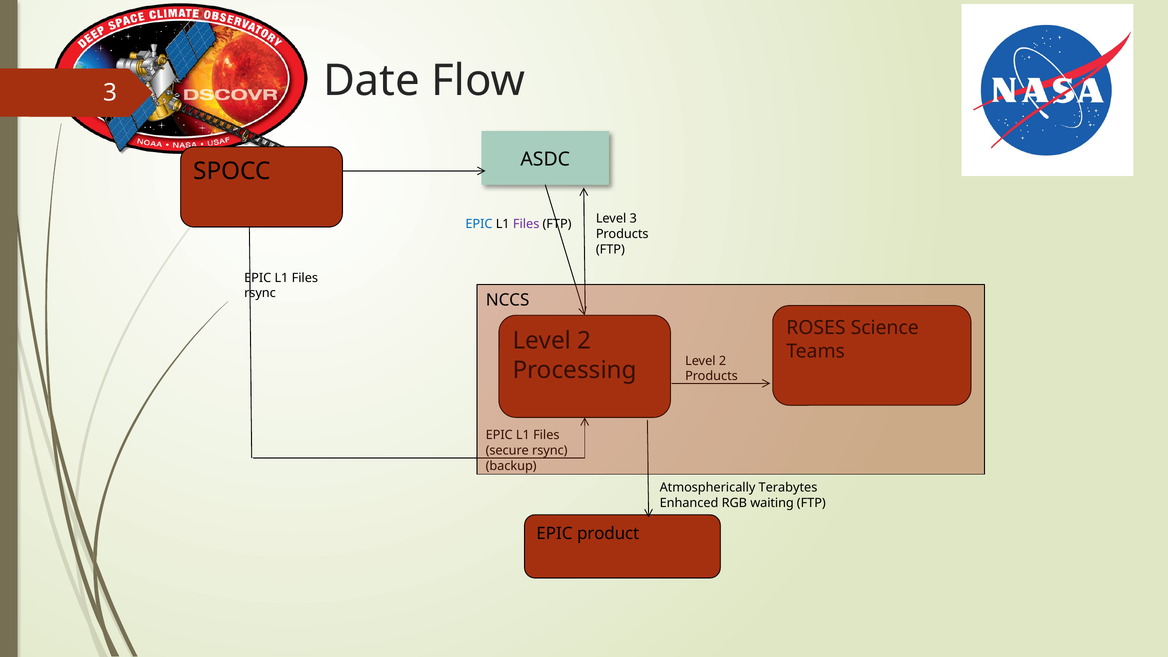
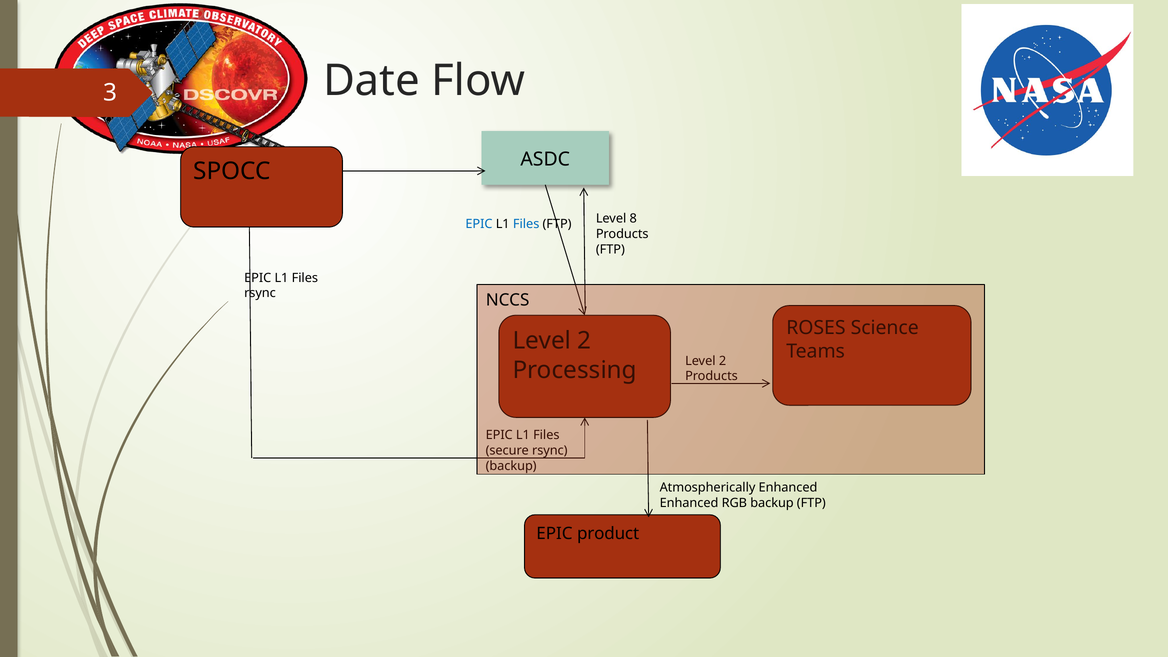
Files colour: purple -> blue (526, 224)
Level 3: 3 -> 8 (633, 219)
Atmospherically Terabytes: Terabytes -> Enhanced (788, 487)
RGB waiting: waiting -> backup (772, 503)
